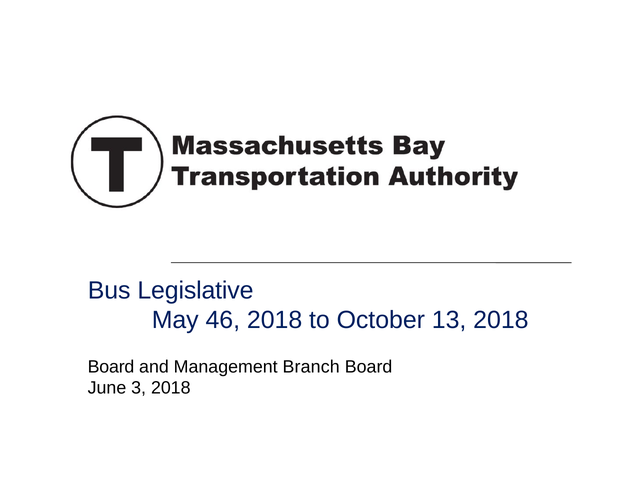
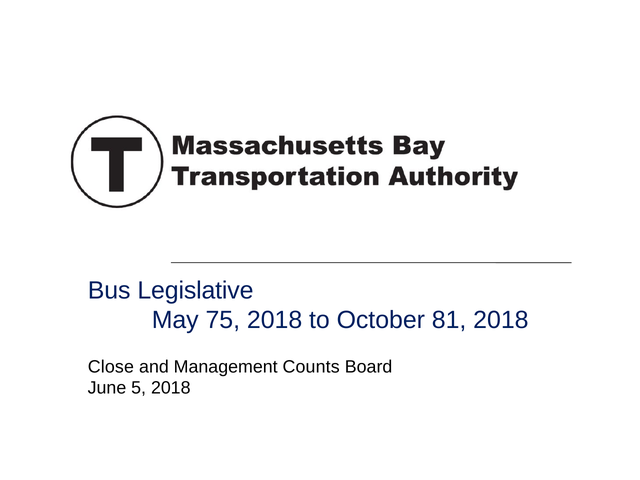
46: 46 -> 75 (223, 320)
13: 13 -> 81 (449, 320)
Board: Board -> Close (111, 367)
Branch: Branch -> Counts (311, 367)
3: 3 -> 5 (139, 388)
